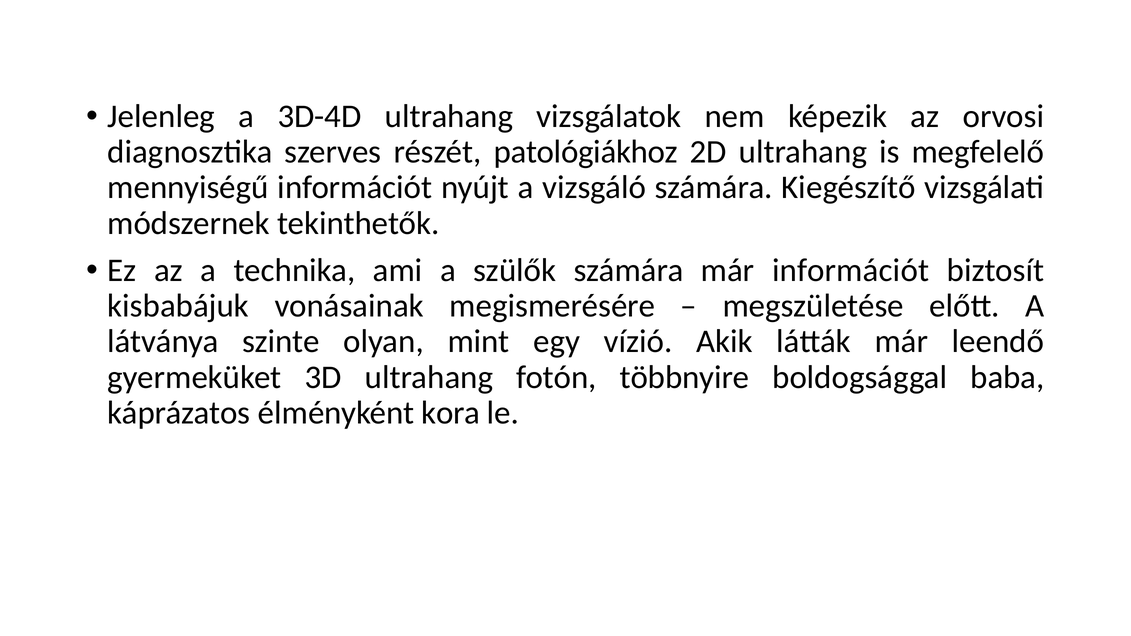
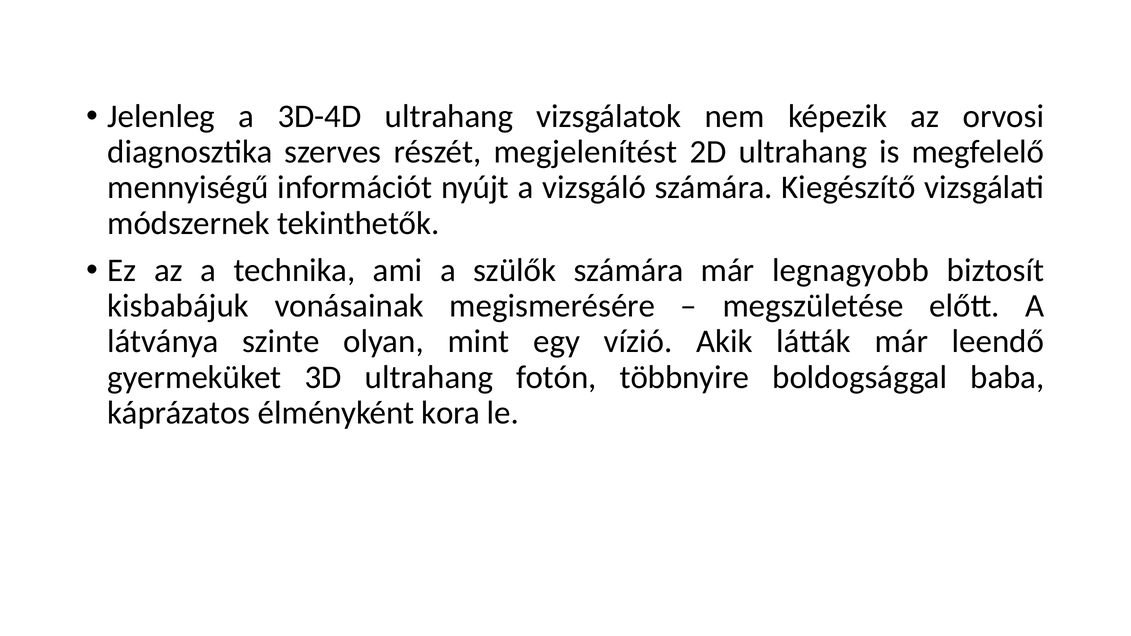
patológiákhoz: patológiákhoz -> megjelenítést (585, 152)
már információt: információt -> legnagyobb (851, 271)
